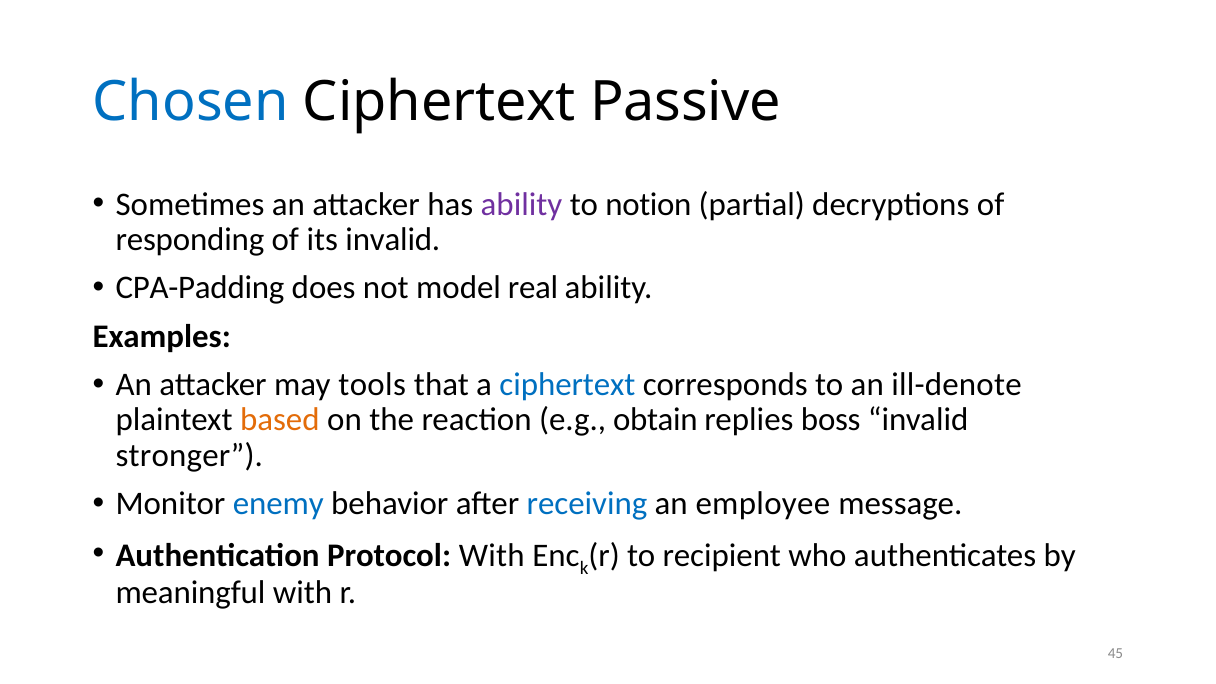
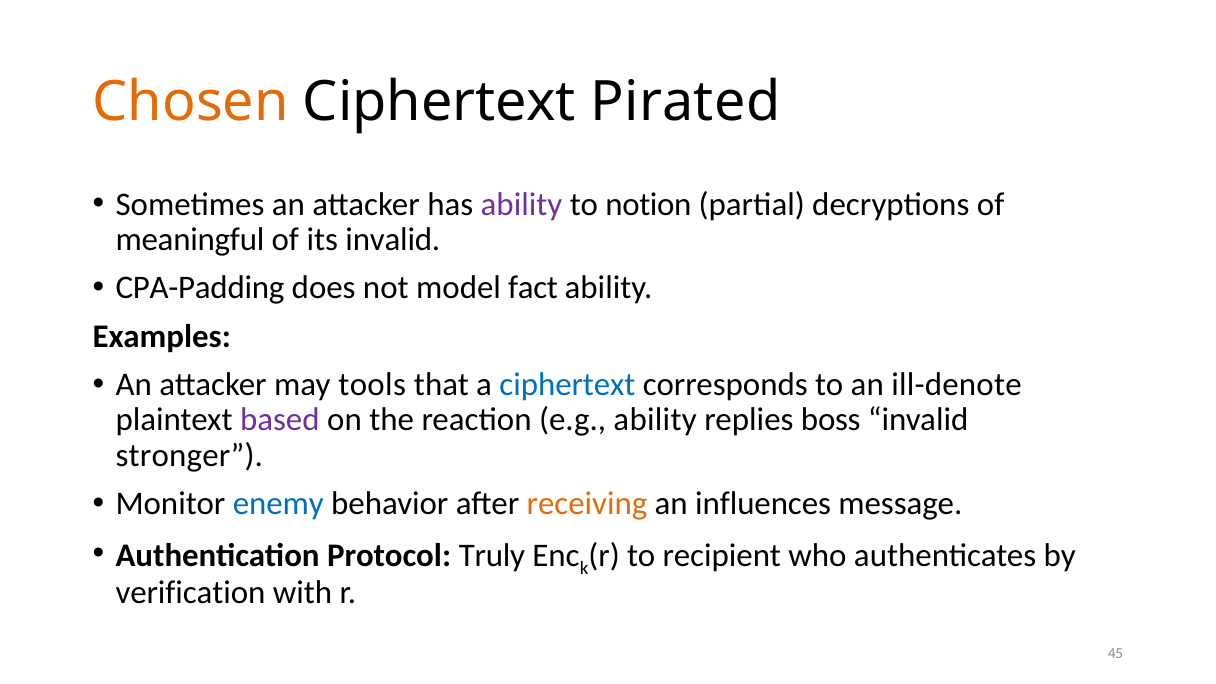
Chosen colour: blue -> orange (191, 102)
Passive: Passive -> Pirated (685, 102)
responding: responding -> meaningful (190, 240)
real: real -> fact (533, 288)
based colour: orange -> purple (280, 420)
e.g obtain: obtain -> ability (655, 420)
receiving colour: blue -> orange (587, 504)
employee: employee -> influences (763, 504)
Protocol With: With -> Truly (492, 556)
meaningful: meaningful -> verification (190, 592)
